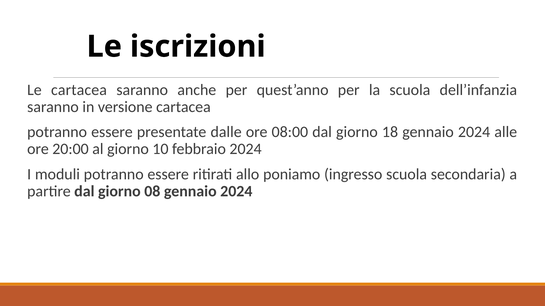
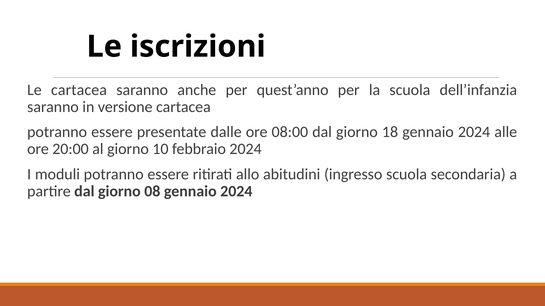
poniamo: poniamo -> abitudini (292, 174)
